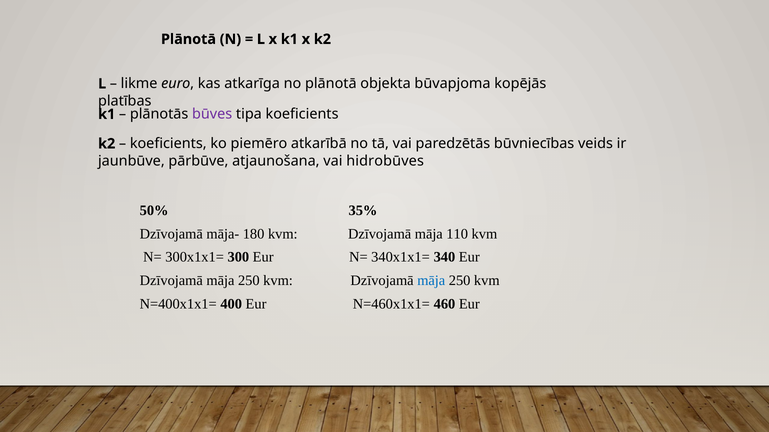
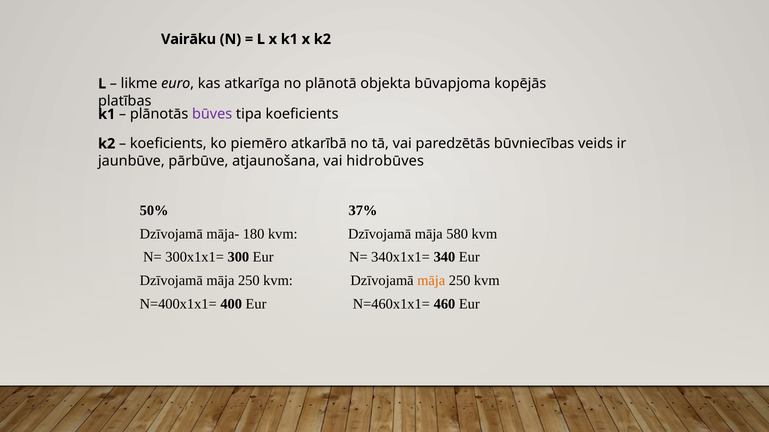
Plānotā: Plānotā -> Vairāku (189, 39)
35%: 35% -> 37% (363, 211)
110: 110 -> 580 (457, 234)
māja colour: blue -> orange (431, 281)
